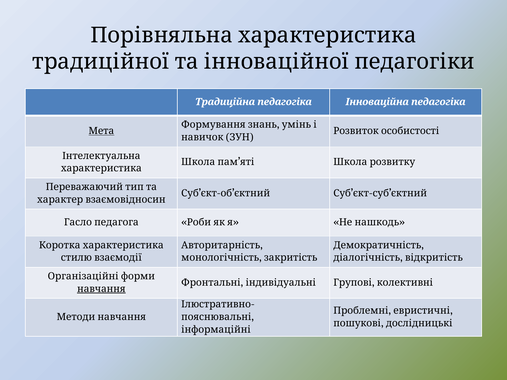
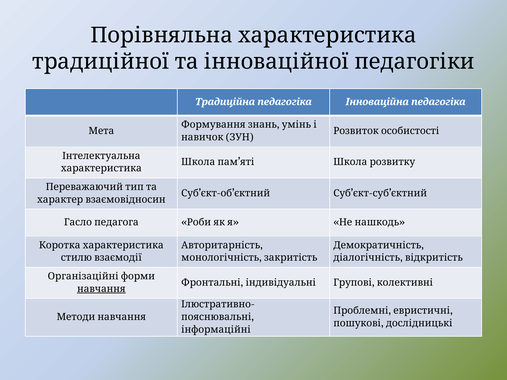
Мета underline: present -> none (101, 131)
